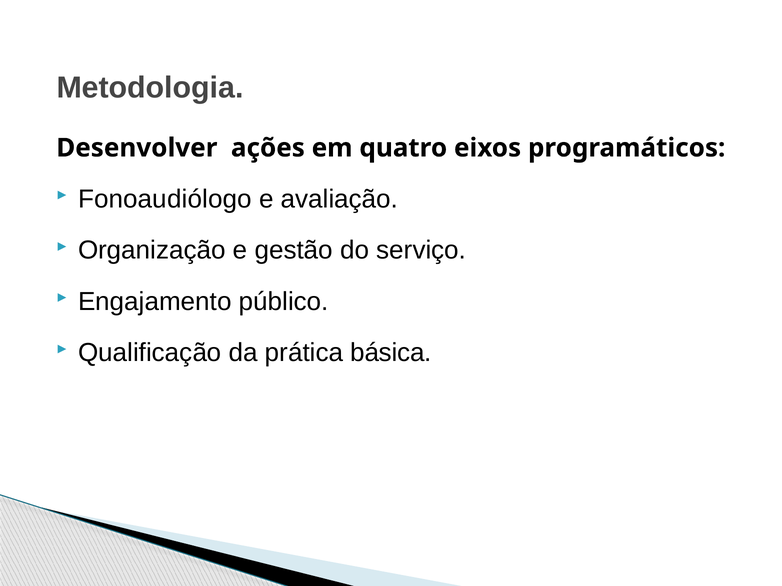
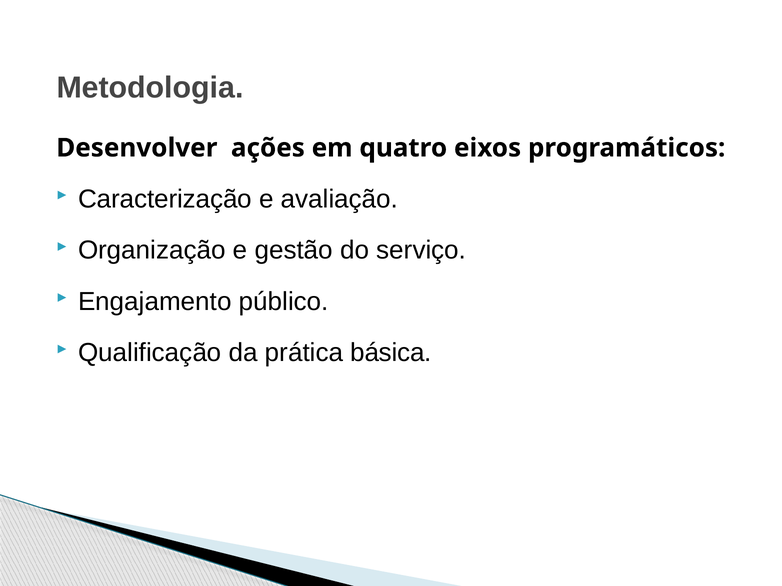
Fonoaudiólogo: Fonoaudiólogo -> Caracterização (165, 199)
